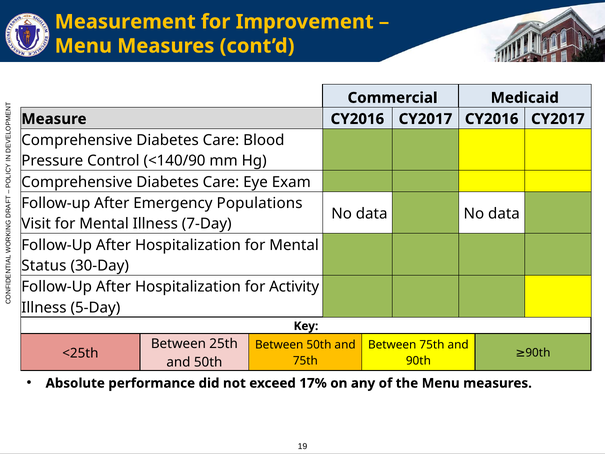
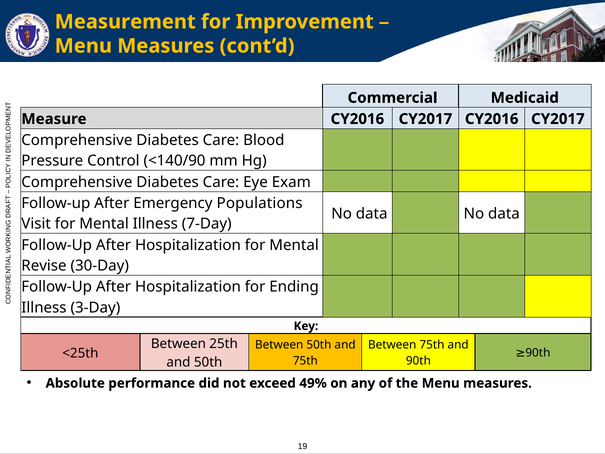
Status: Status -> Revise (44, 266)
Activity: Activity -> Ending (294, 287)
5-Day: 5-Day -> 3-Day (95, 307)
17%: 17% -> 49% (313, 383)
